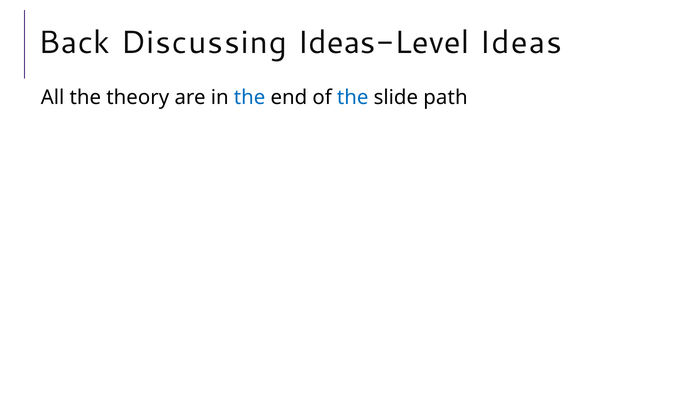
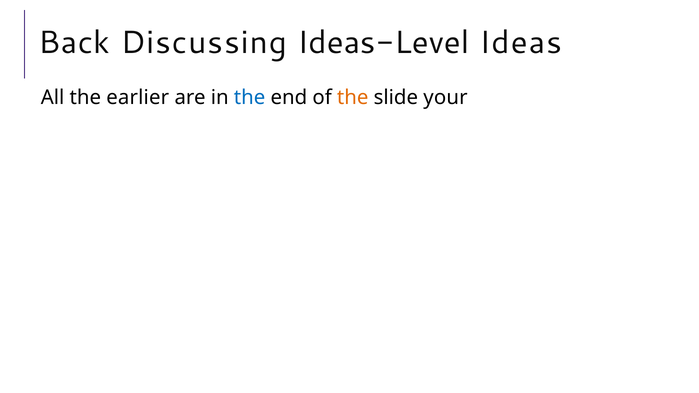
theory: theory -> earlier (138, 97)
the colour: blue -> orange (353, 97)
path: path -> your (445, 97)
